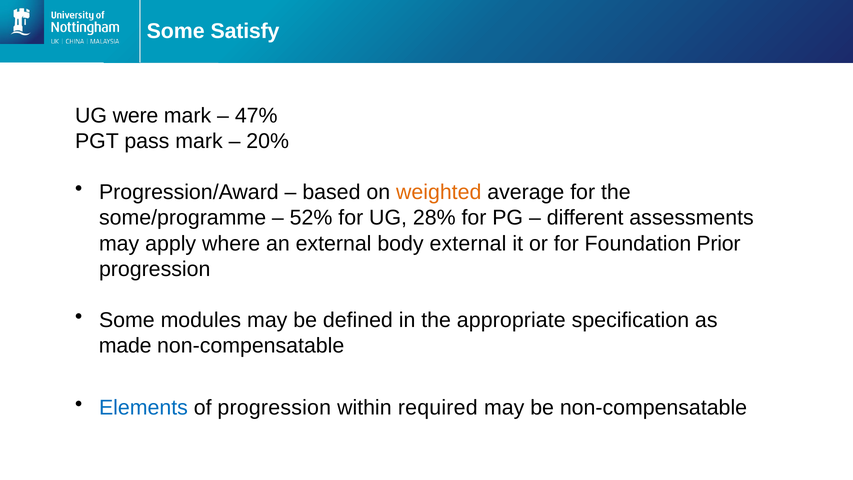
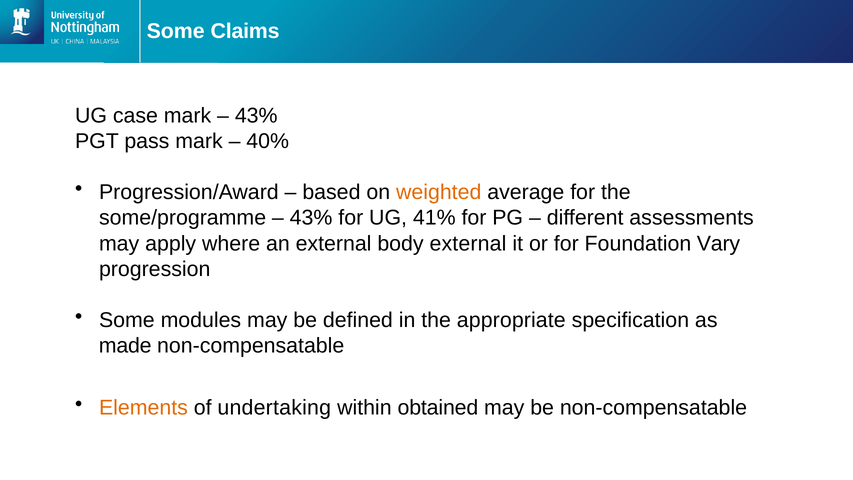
Satisfy: Satisfy -> Claims (245, 31)
were: were -> case (135, 115)
47%: 47% -> 43% (256, 115)
20%: 20% -> 40% (268, 141)
52%: 52% -> 43% (311, 218)
28%: 28% -> 41% (434, 218)
Prior: Prior -> Vary (718, 243)
Elements colour: blue -> orange (143, 408)
of progression: progression -> undertaking (274, 408)
required: required -> obtained (438, 408)
